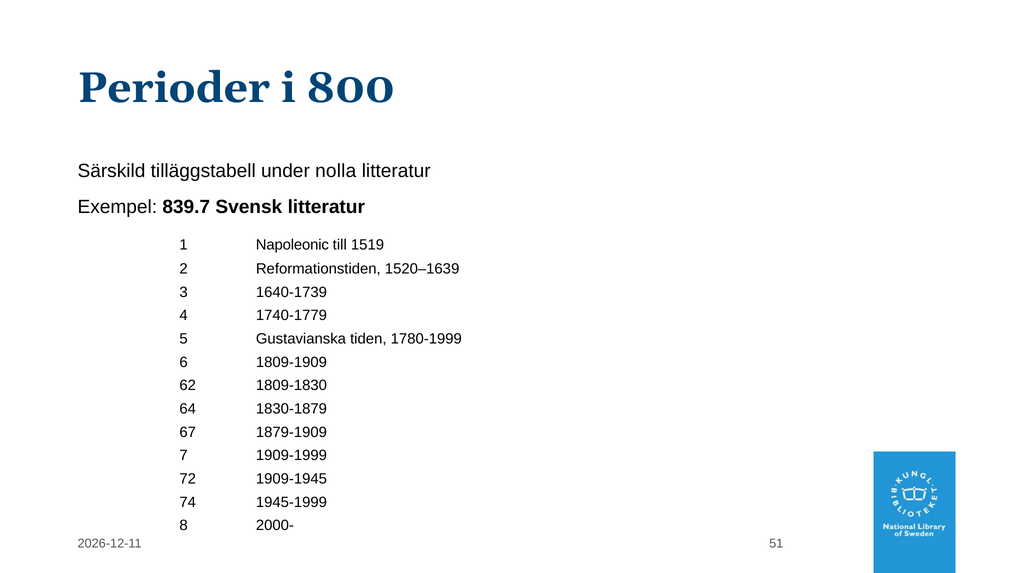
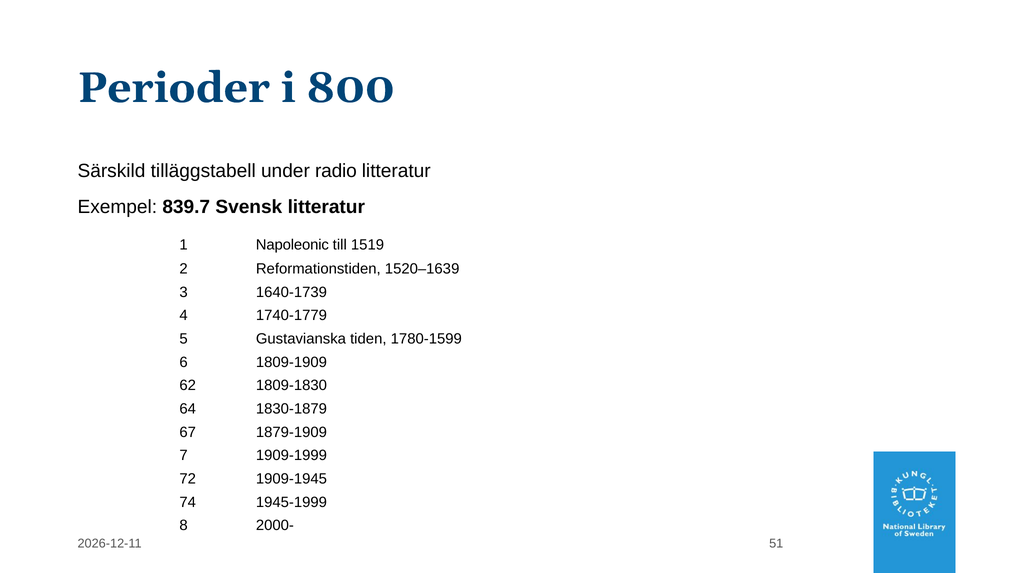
nolla: nolla -> radio (336, 171)
1780-1999: 1780-1999 -> 1780-1599 (426, 339)
